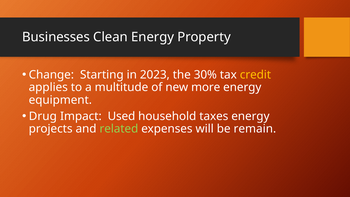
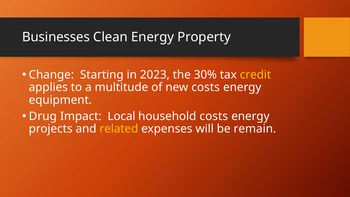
new more: more -> costs (206, 87)
Used: Used -> Local (121, 116)
household taxes: taxes -> costs (214, 116)
related colour: light green -> yellow (119, 129)
